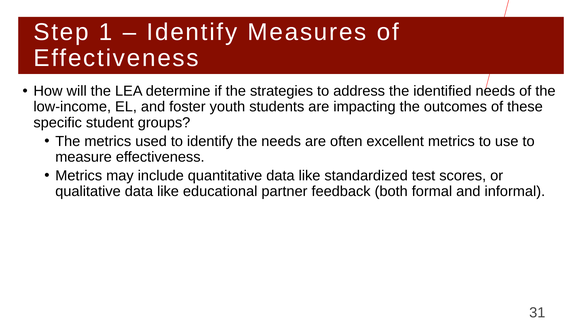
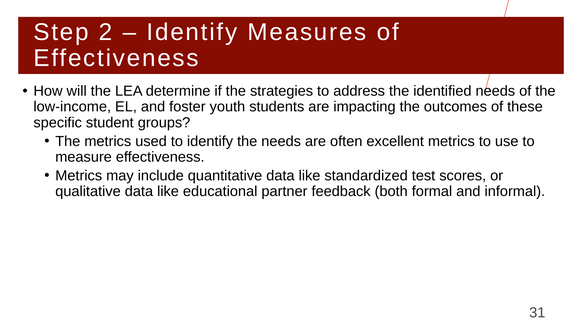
1: 1 -> 2 (106, 32)
